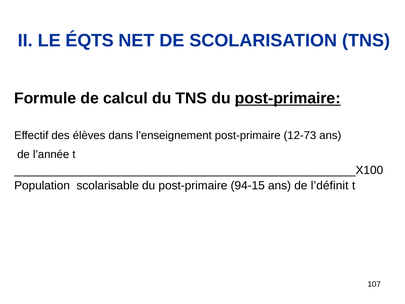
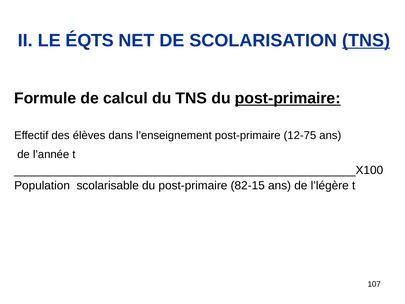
TNS underline: none -> present (366, 40)
12-73: 12-73 -> 12-75 (300, 135)
94-15: 94-15 -> 82-15 (248, 185)
l’définit: l’définit -> l’légère (330, 185)
